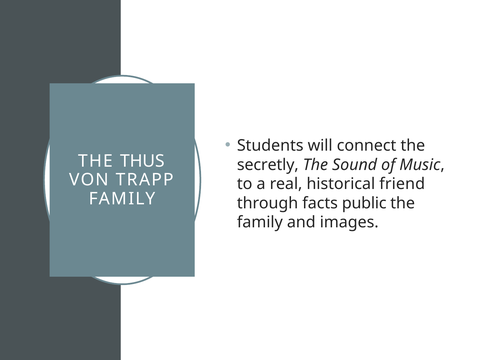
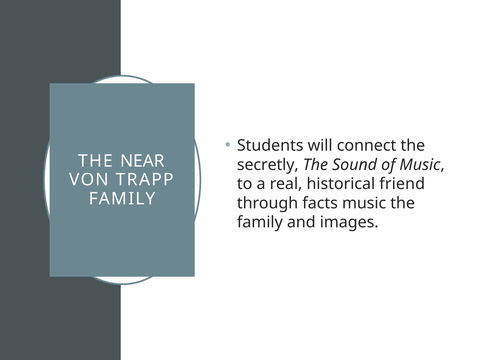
THUS: THUS -> NEAR (142, 161)
facts public: public -> music (364, 203)
